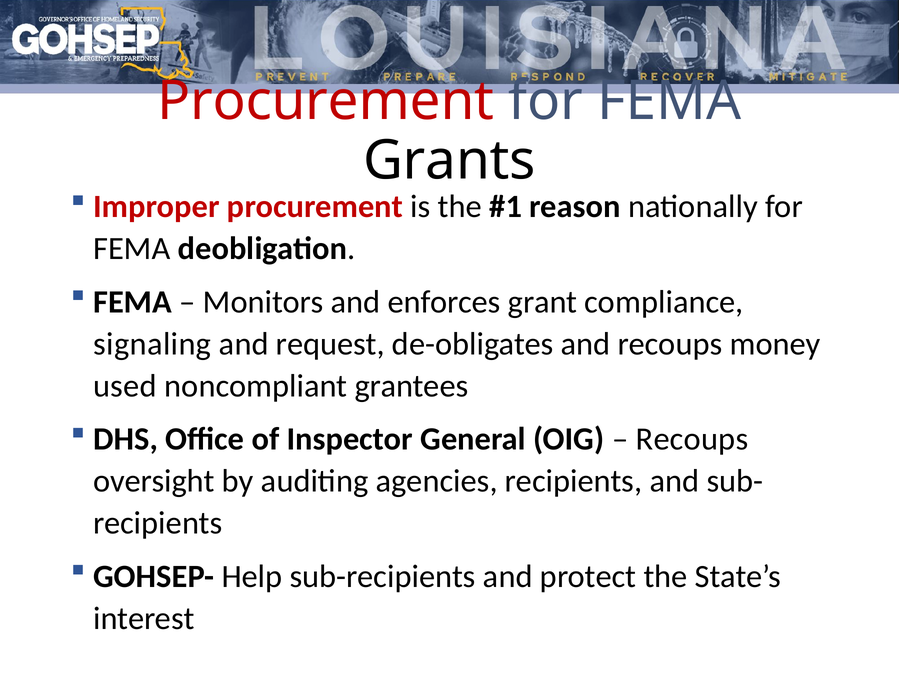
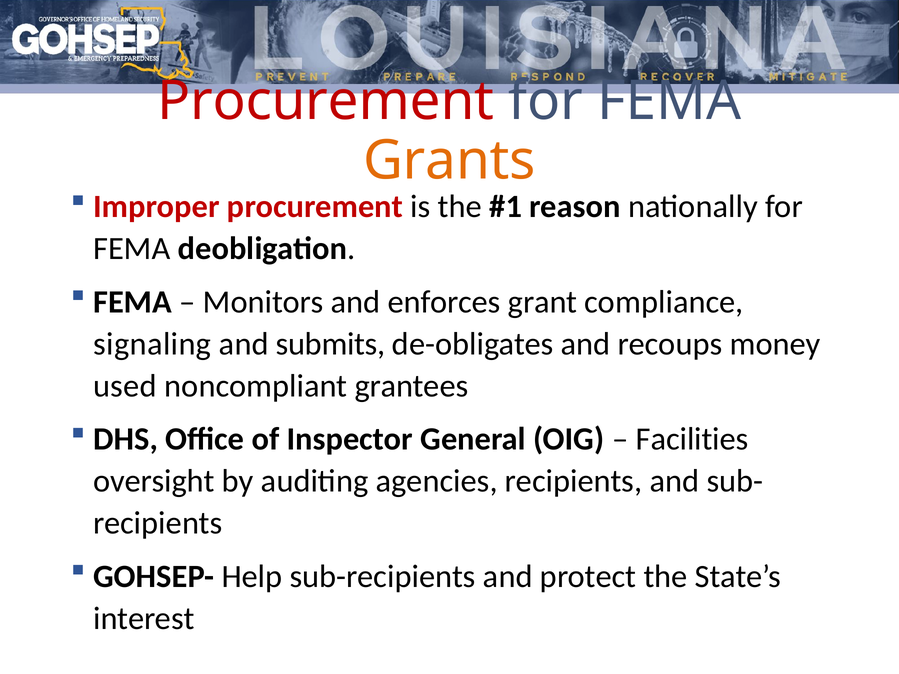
Grants colour: black -> orange (449, 161)
request: request -> submits (330, 344)
Recoups: Recoups -> Facilities (692, 439)
